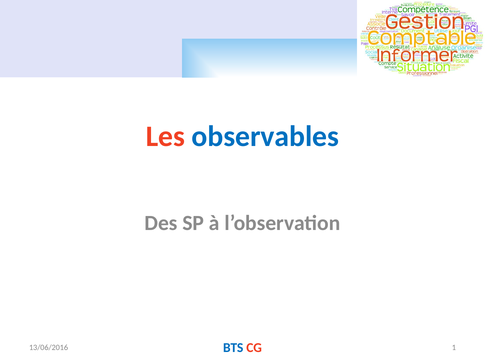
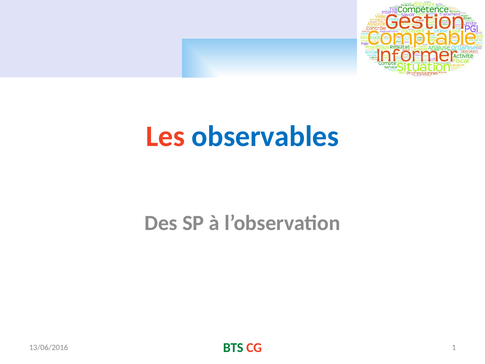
BTS colour: blue -> green (233, 348)
